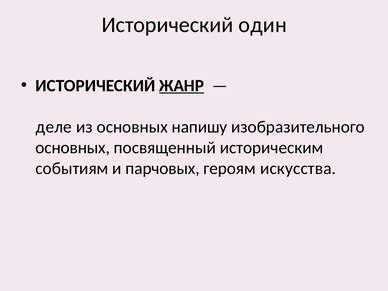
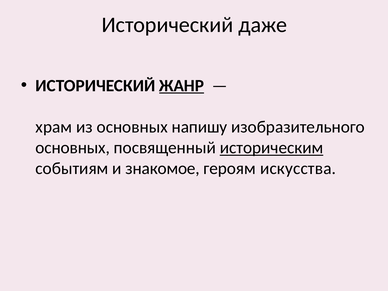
один: один -> даже (263, 25)
деле: деле -> храм (54, 127)
историческим underline: none -> present (272, 148)
парчовых: парчовых -> знакомое (163, 168)
